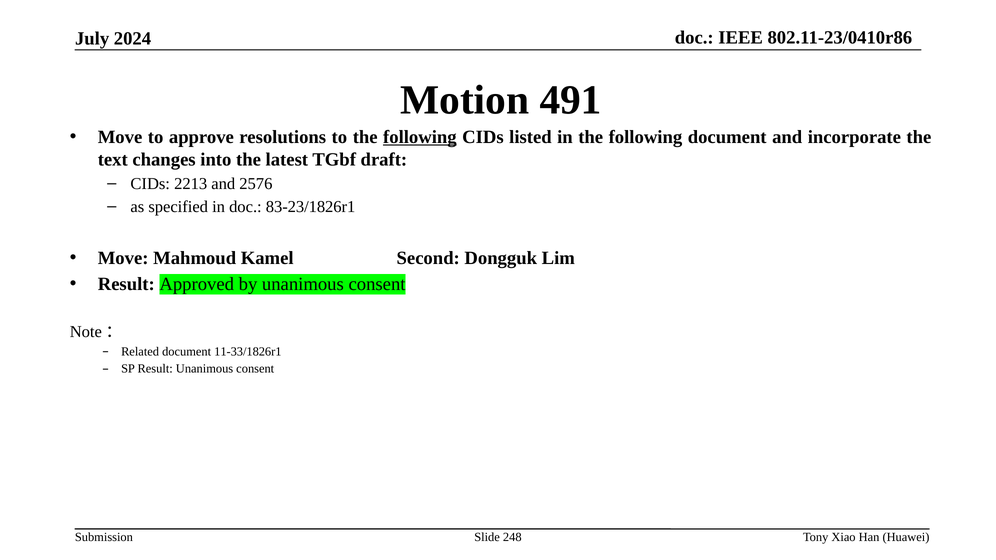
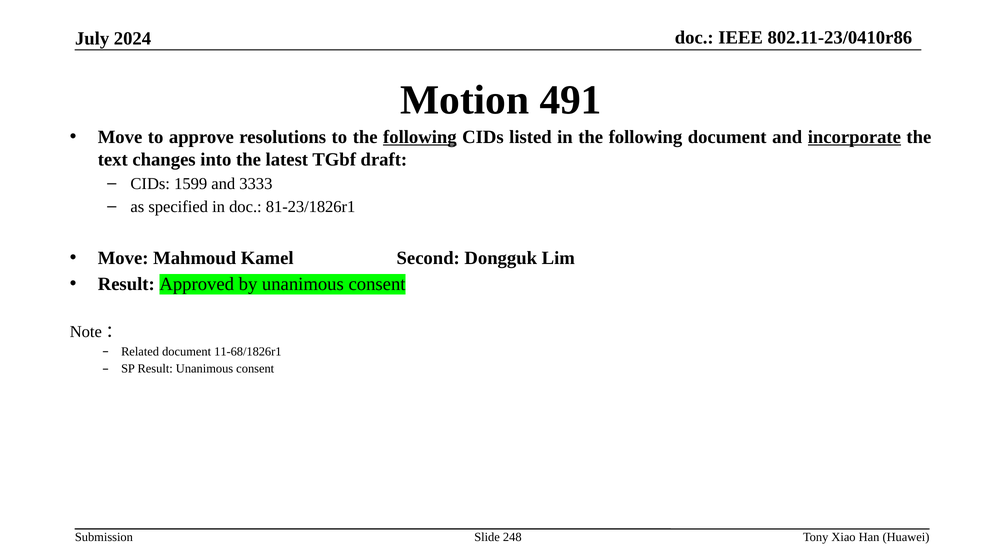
incorporate underline: none -> present (854, 137)
2213: 2213 -> 1599 (191, 184)
2576: 2576 -> 3333 (256, 184)
83-23/1826r1: 83-23/1826r1 -> 81-23/1826r1 (311, 207)
11-33/1826r1: 11-33/1826r1 -> 11-68/1826r1 (248, 352)
